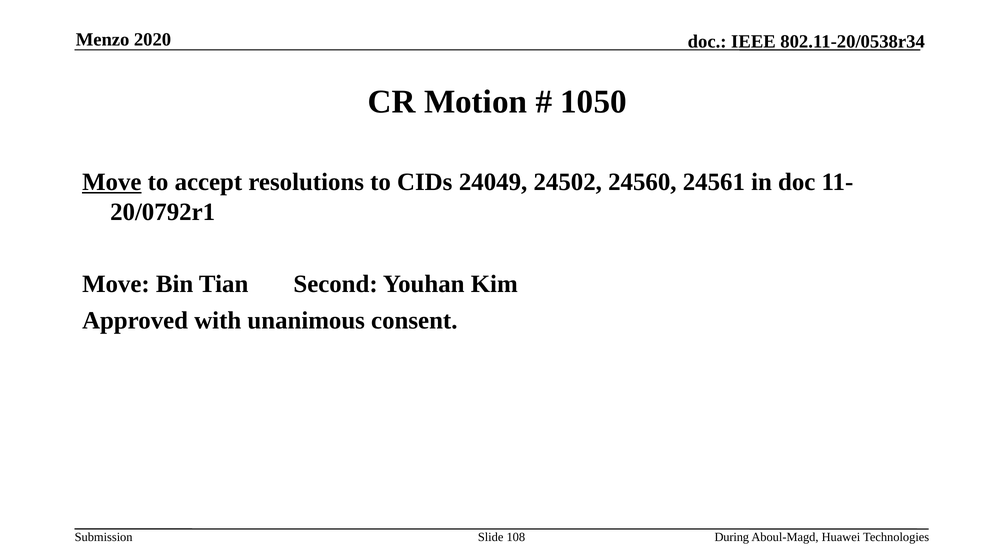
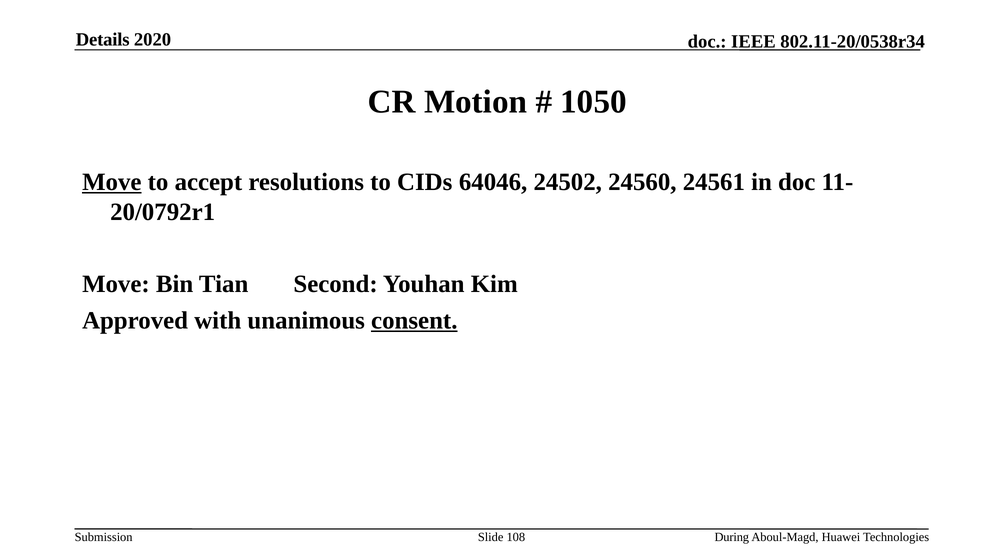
Menzo: Menzo -> Details (103, 40)
24049: 24049 -> 64046 (493, 182)
consent underline: none -> present (414, 320)
